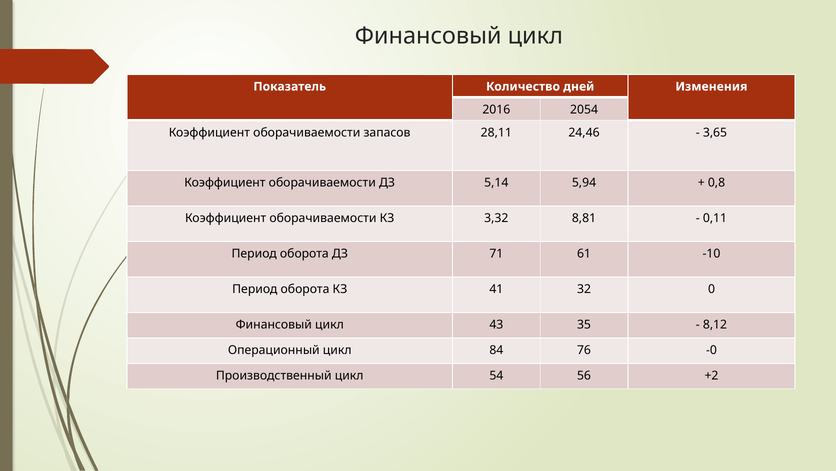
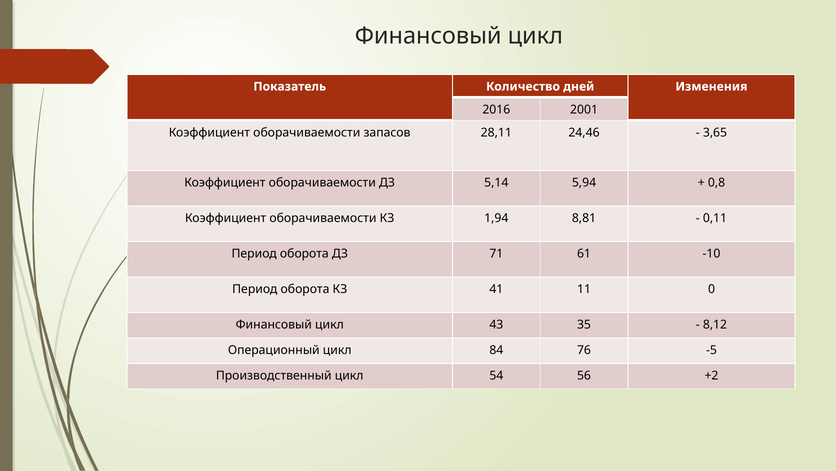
2054: 2054 -> 2001 (584, 109)
3,32: 3,32 -> 1,94 (496, 218)
32: 32 -> 11 (584, 289)
-0: -0 -> -5 (711, 350)
